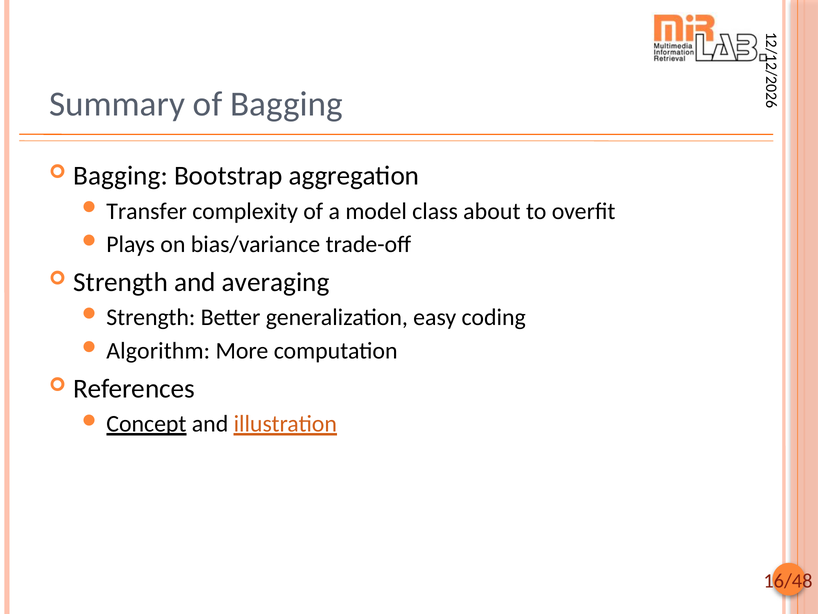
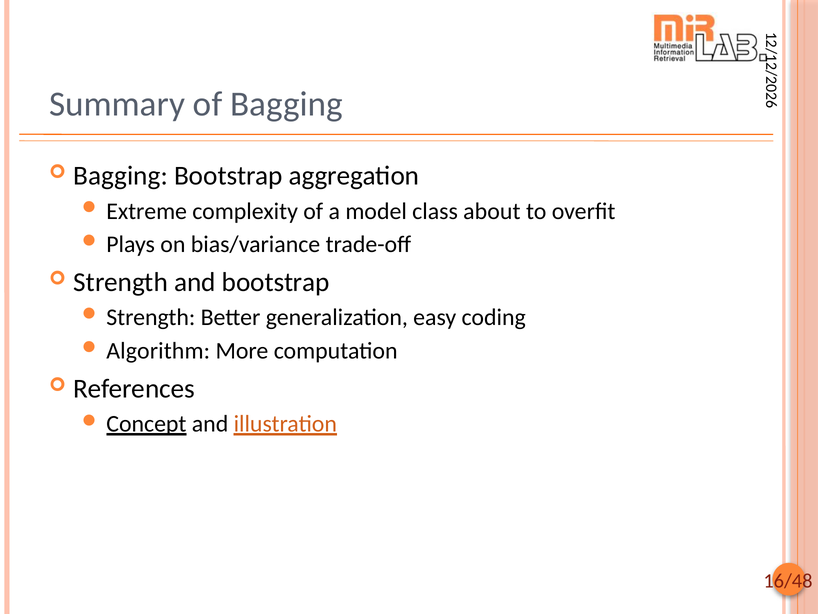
Transfer: Transfer -> Extreme (147, 211)
and averaging: averaging -> bootstrap (276, 282)
